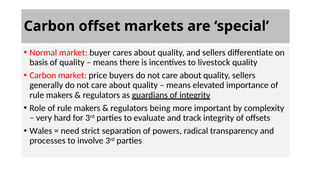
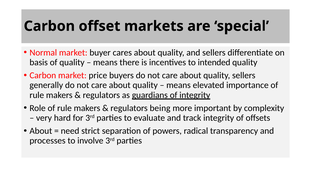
livestock: livestock -> intended (214, 62)
Wales: Wales -> About (41, 131)
